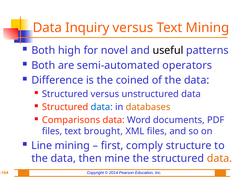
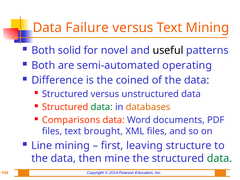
Inquiry: Inquiry -> Failure (87, 28)
high: high -> solid (69, 50)
operators: operators -> operating (187, 65)
data colour: blue -> green (102, 107)
comply: comply -> leaving (145, 146)
data colour: orange -> green (220, 158)
